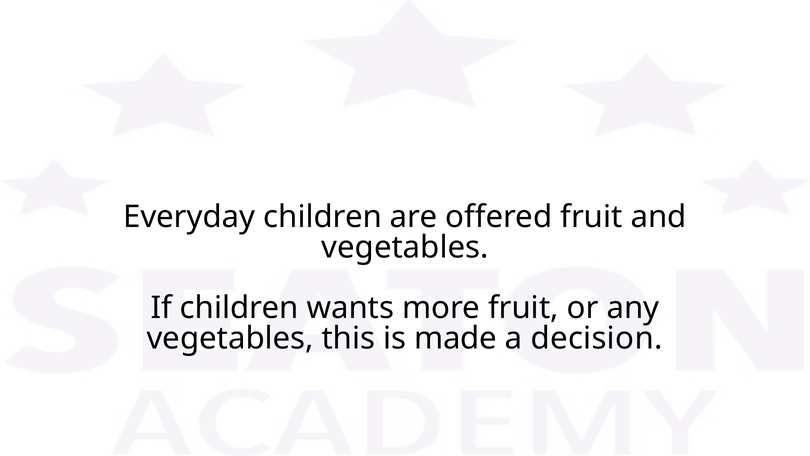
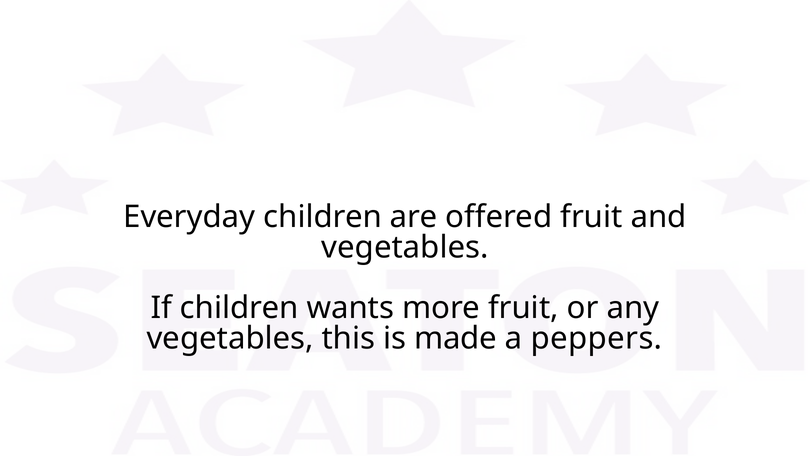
decision: decision -> peppers (597, 338)
